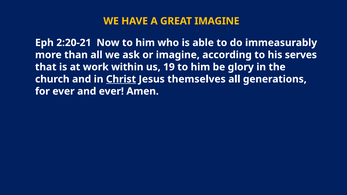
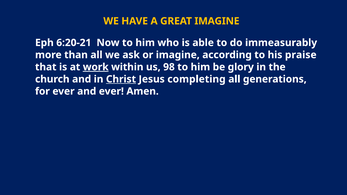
2:20-21: 2:20-21 -> 6:20-21 (74, 43)
serves: serves -> praise (301, 55)
work underline: none -> present (96, 67)
19: 19 -> 98 (169, 67)
themselves: themselves -> completing (196, 79)
